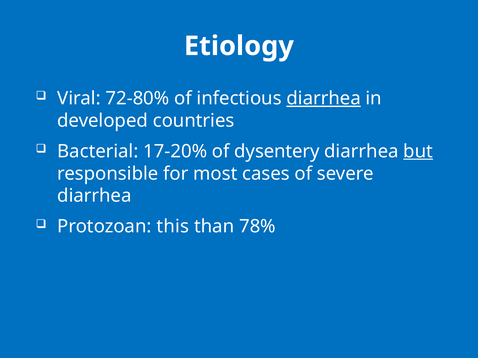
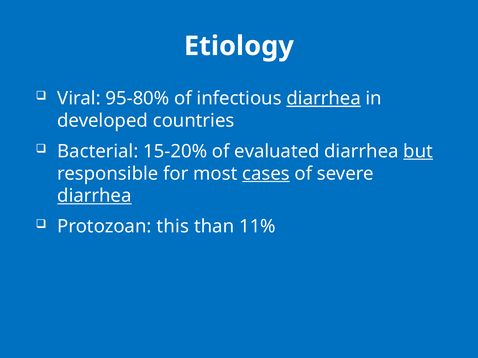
72-80%: 72-80% -> 95-80% (137, 98)
17-20%: 17-20% -> 15-20% (175, 151)
dysentery: dysentery -> evaluated (277, 151)
cases underline: none -> present (266, 174)
diarrhea underline: none -> present (94, 196)
78%: 78% -> 11% (257, 227)
